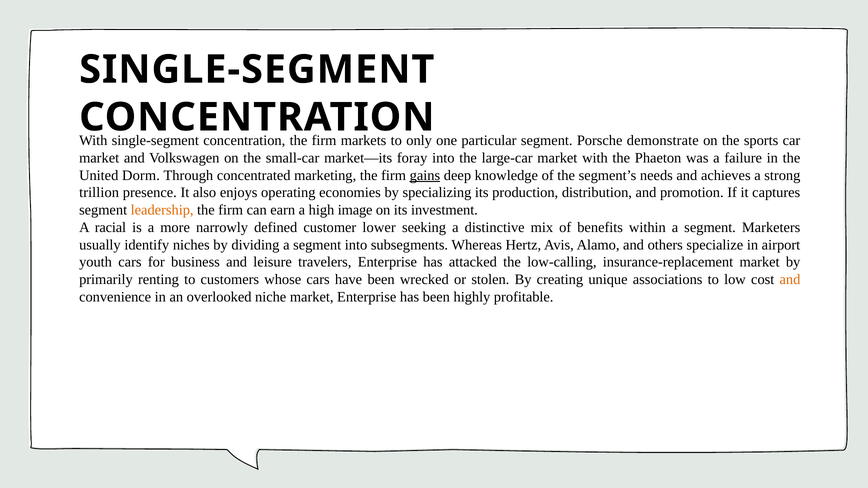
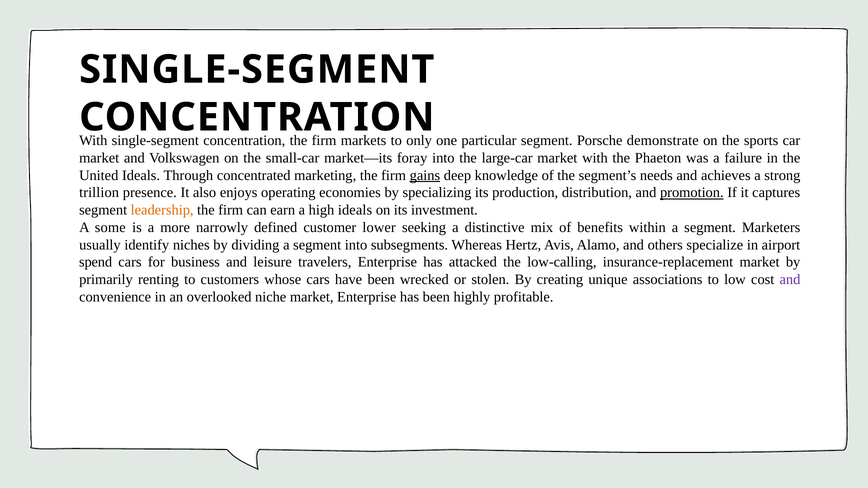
United Dorm: Dorm -> Ideals (141, 175)
promotion underline: none -> present (692, 193)
high image: image -> ideals (355, 210)
racial: racial -> some (110, 228)
youth: youth -> spend (96, 262)
and colour: orange -> purple (790, 280)
